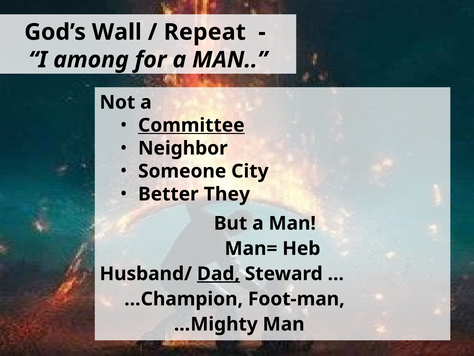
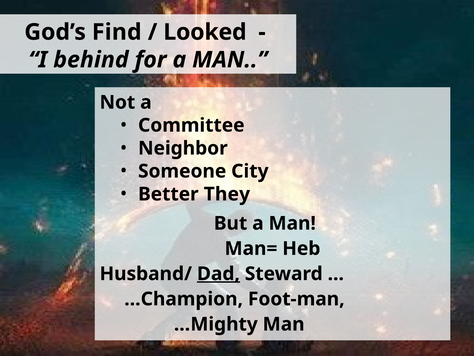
Wall: Wall -> Find (117, 32)
Repeat: Repeat -> Looked (205, 32)
among: among -> behind (91, 60)
Committee underline: present -> none (191, 125)
